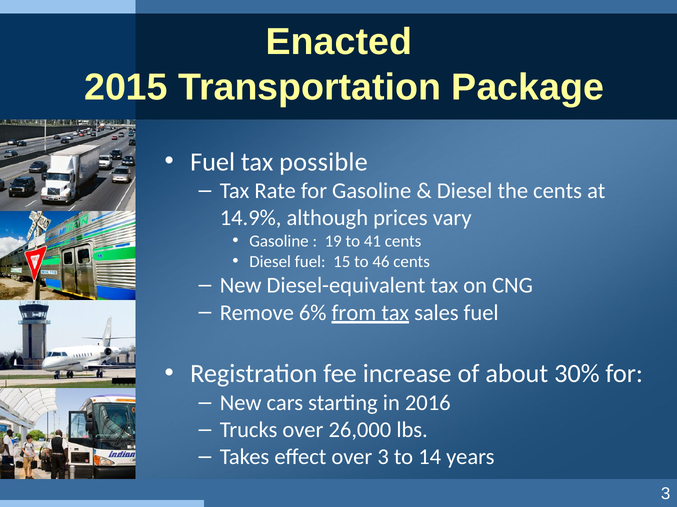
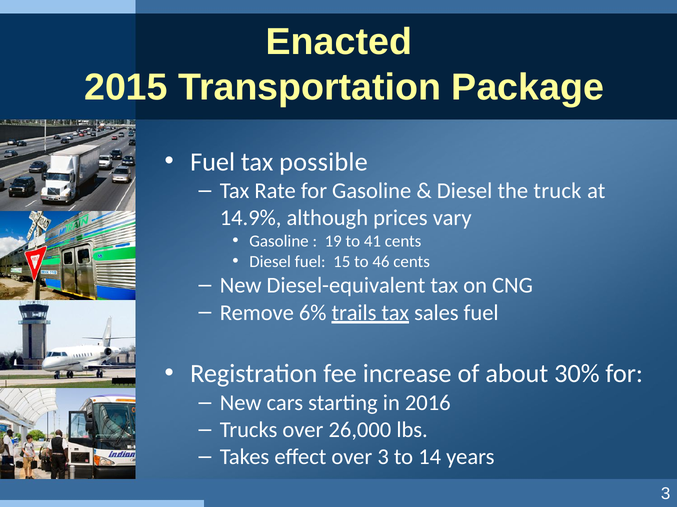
the cents: cents -> truck (557, 191)
from: from -> trails (354, 313)
